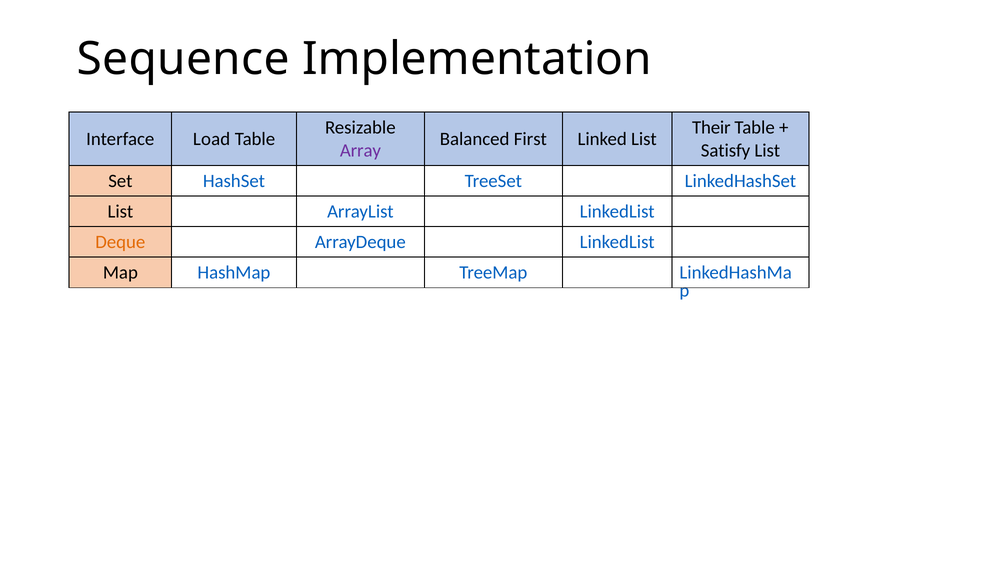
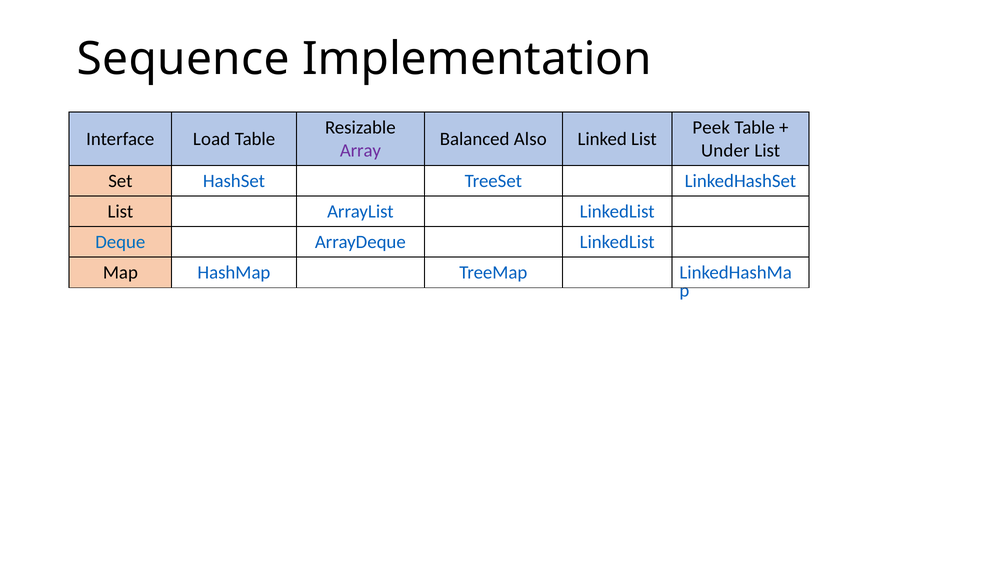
Their: Their -> Peek (711, 128)
First: First -> Also (530, 139)
Satisfy: Satisfy -> Under (725, 151)
Deque colour: orange -> blue (120, 242)
